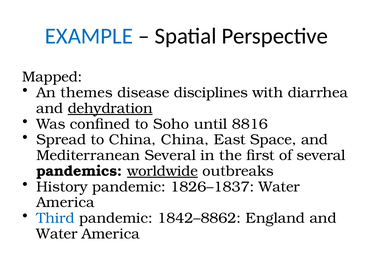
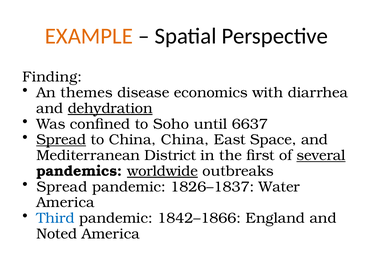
EXAMPLE colour: blue -> orange (89, 36)
Mapped: Mapped -> Finding (52, 77)
disciplines: disciplines -> economics (211, 93)
8816: 8816 -> 6637 (250, 124)
Spread underline: none -> present (61, 140)
Mediterranean Several: Several -> District (170, 155)
several underline: none -> present (321, 155)
History: History -> Spread (62, 187)
1842–8862: 1842–8862 -> 1842–1866 (199, 218)
Water: Water -> Noted (57, 234)
